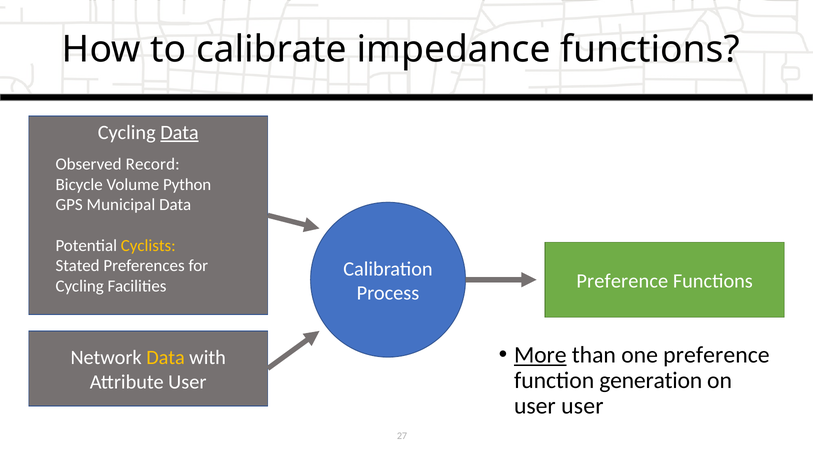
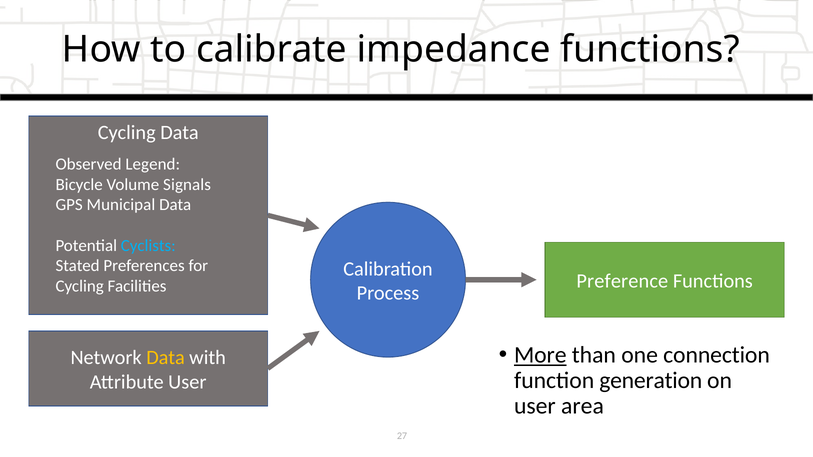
Data underline: present -> none (179, 133)
Record: Record -> Legend (153, 164)
Python: Python -> Signals (187, 185)
Cyclists colour: yellow -> light blue (148, 246)
one preference: preference -> connection (717, 355)
user user: user -> area (582, 406)
